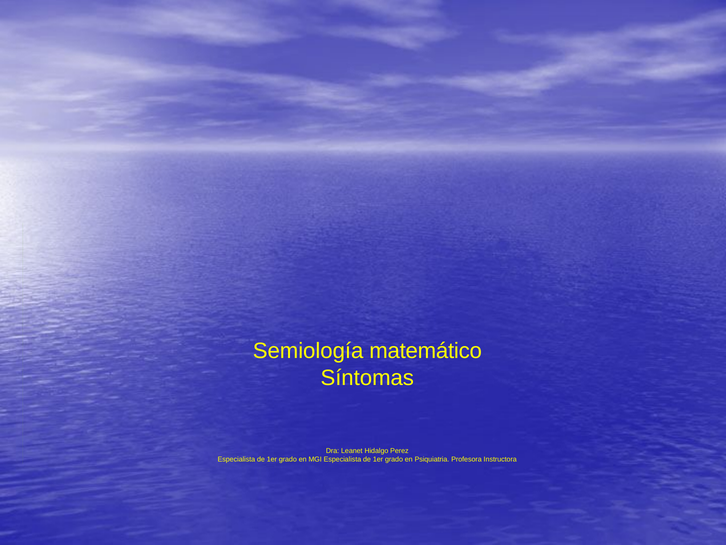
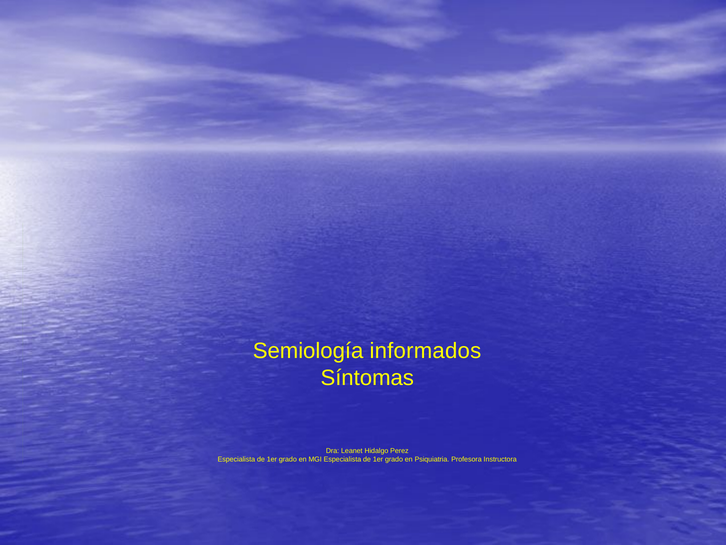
matemático: matemático -> informados (425, 351)
